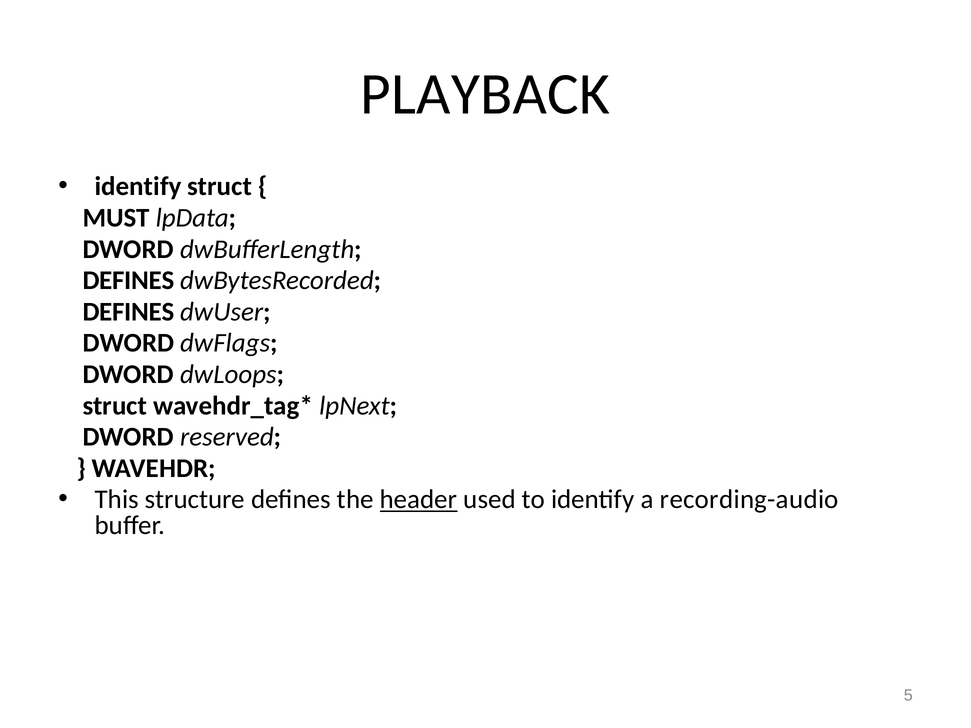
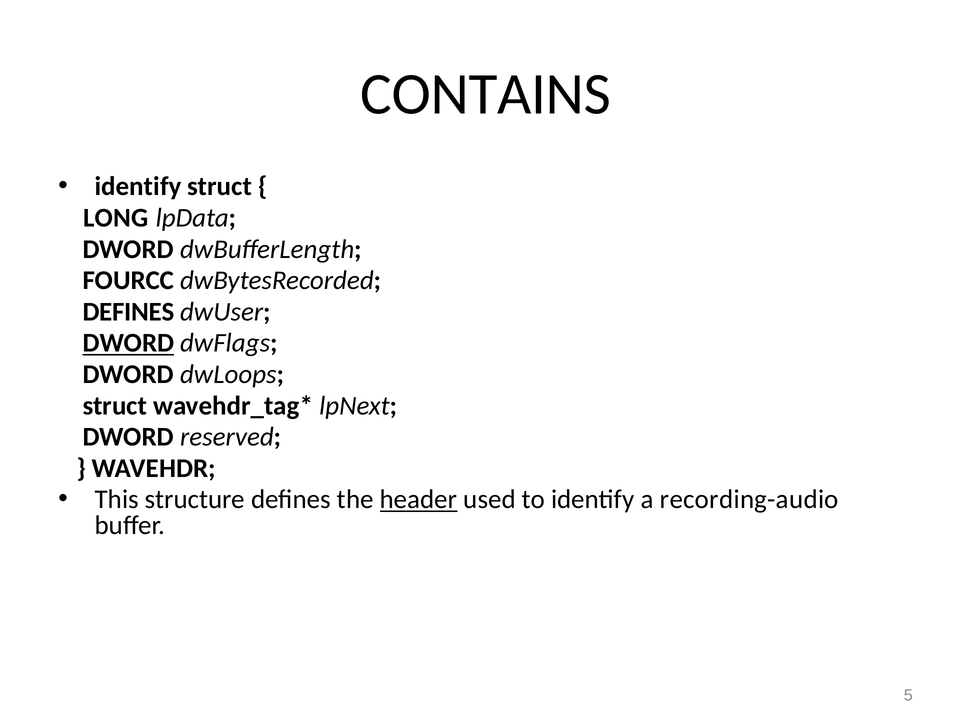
PLAYBACK: PLAYBACK -> CONTAINS (486, 94)
MUST: MUST -> LONG (116, 218)
DEFINES: DEFINES -> FOURCC (128, 281)
DWORD underline: none -> present (128, 343)
